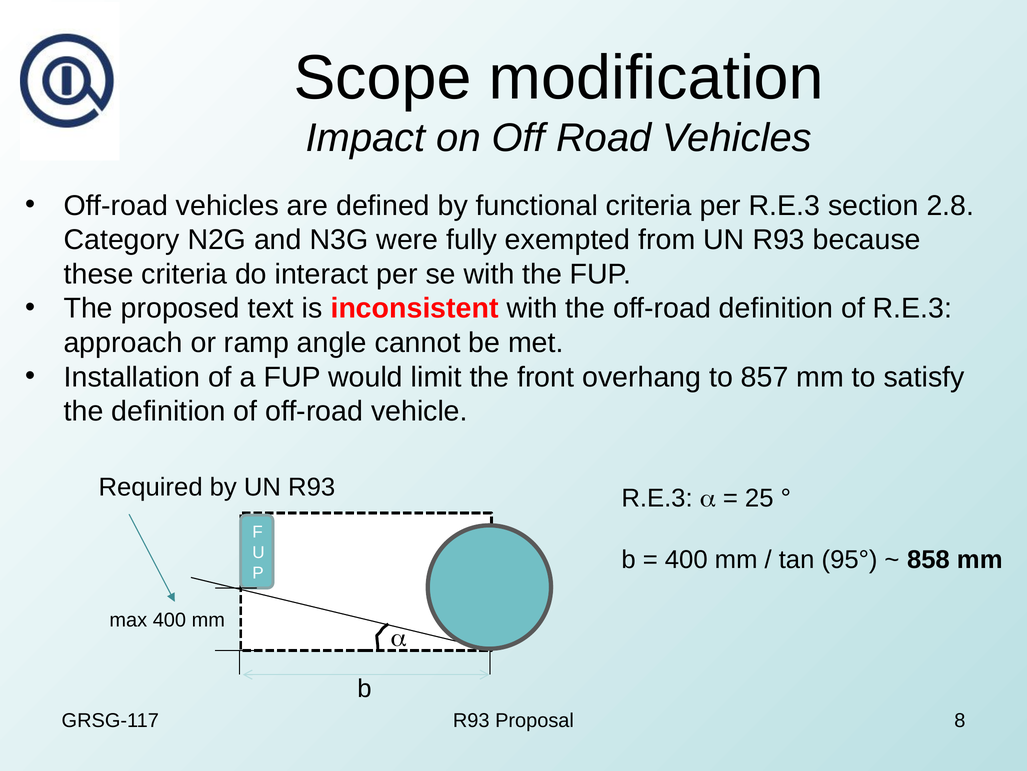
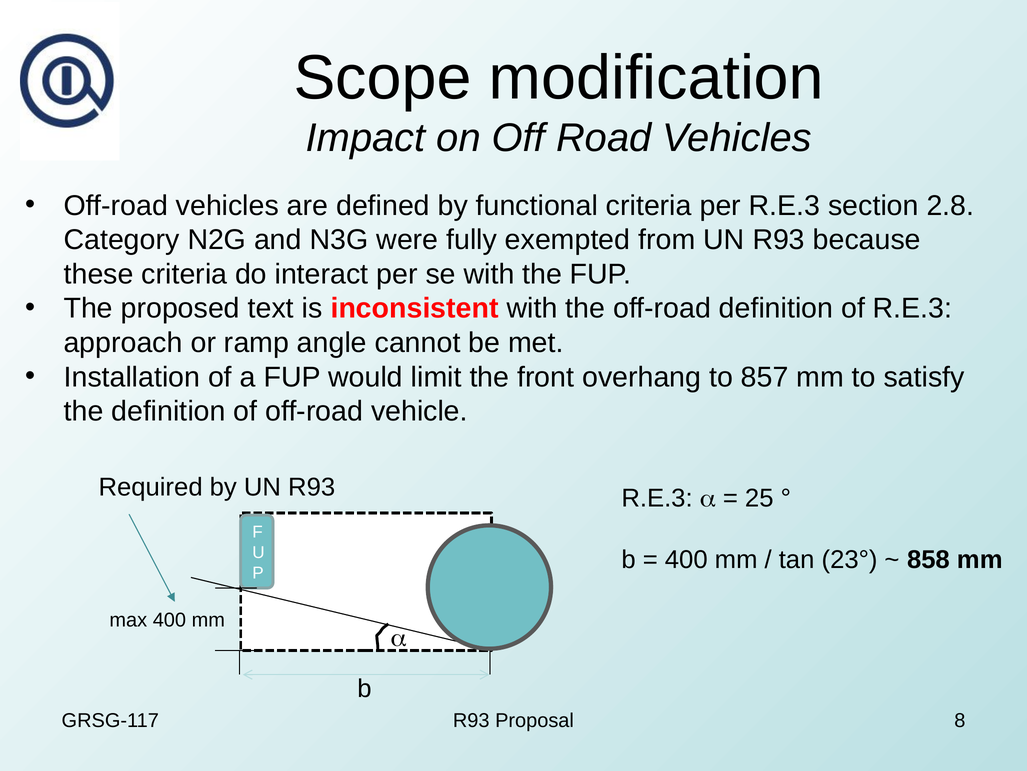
95°: 95° -> 23° (850, 559)
